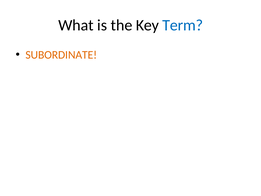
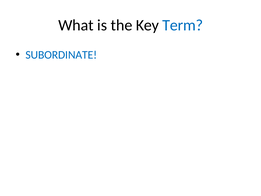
SUBORDINATE colour: orange -> blue (61, 55)
